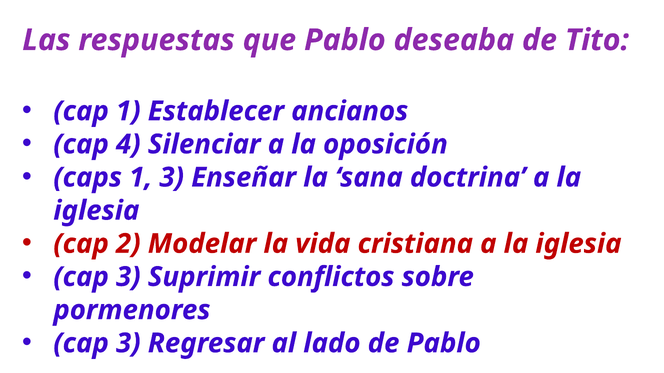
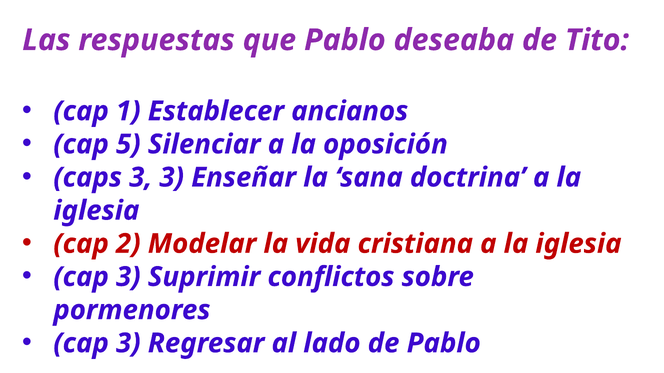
4: 4 -> 5 (128, 144)
caps 1: 1 -> 3 (141, 178)
